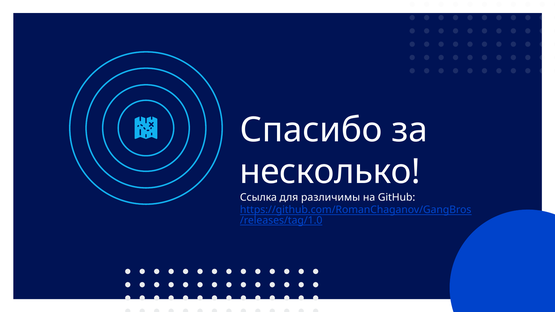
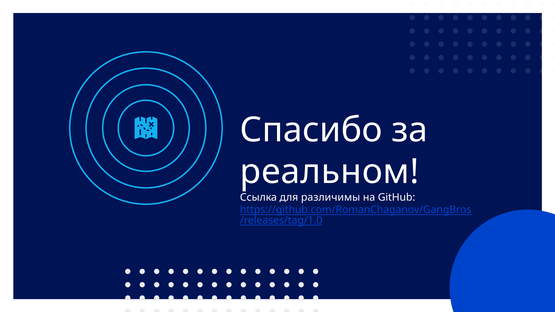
несколько: несколько -> реальном (330, 172)
